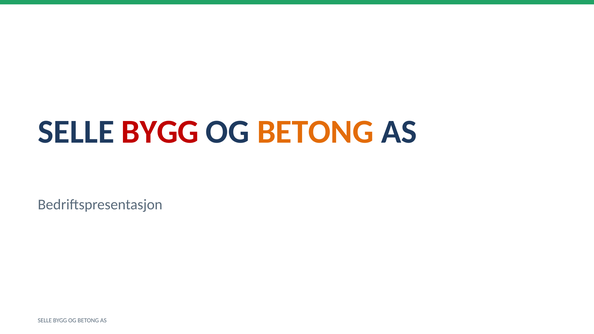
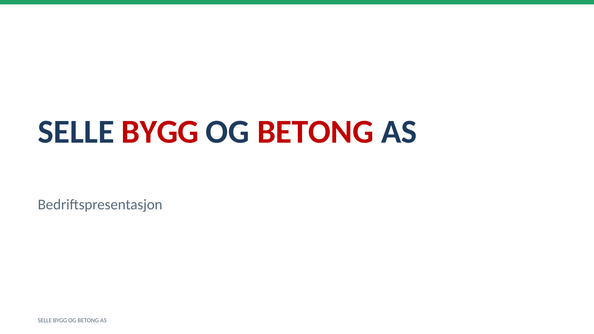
BETONG colour: orange -> red (315, 132)
